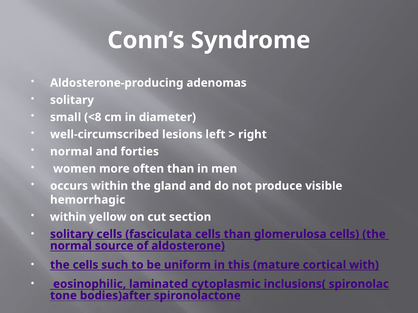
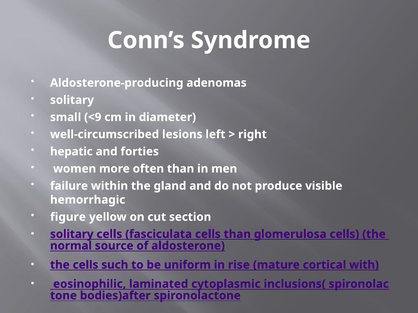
<8: <8 -> <9 (93, 117)
normal: normal -> hepatic (71, 152)
occurs: occurs -> failure (69, 186)
within: within -> figure (68, 217)
this: this -> rise (239, 265)
